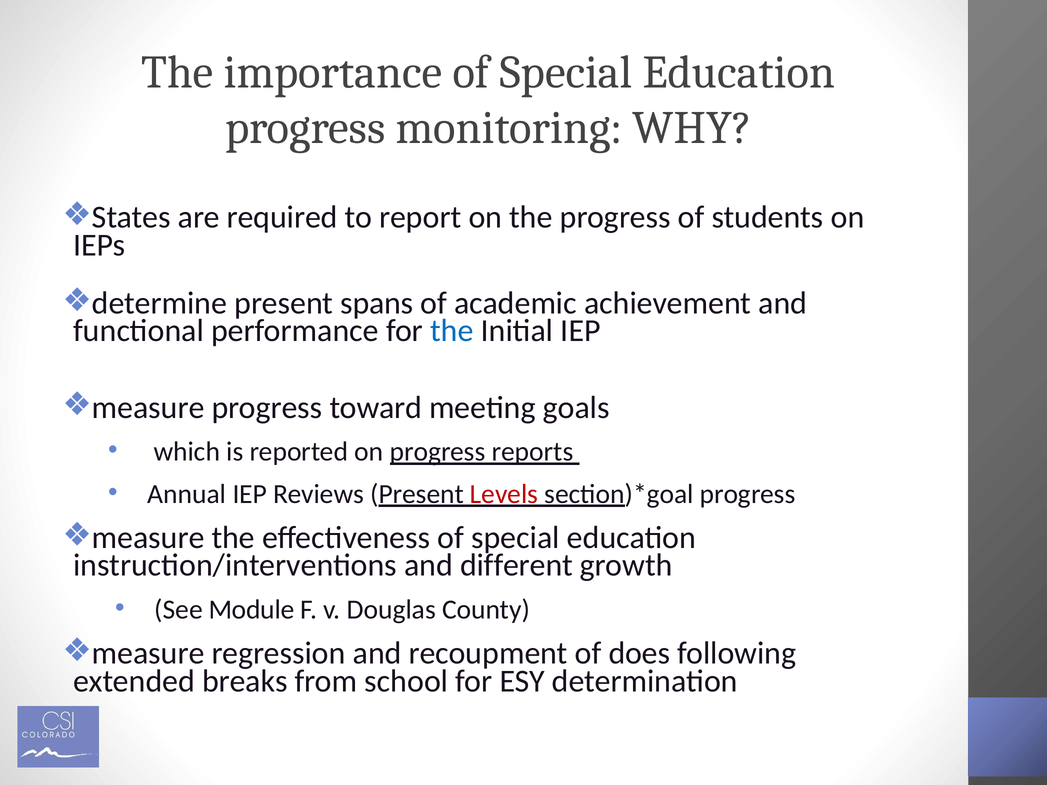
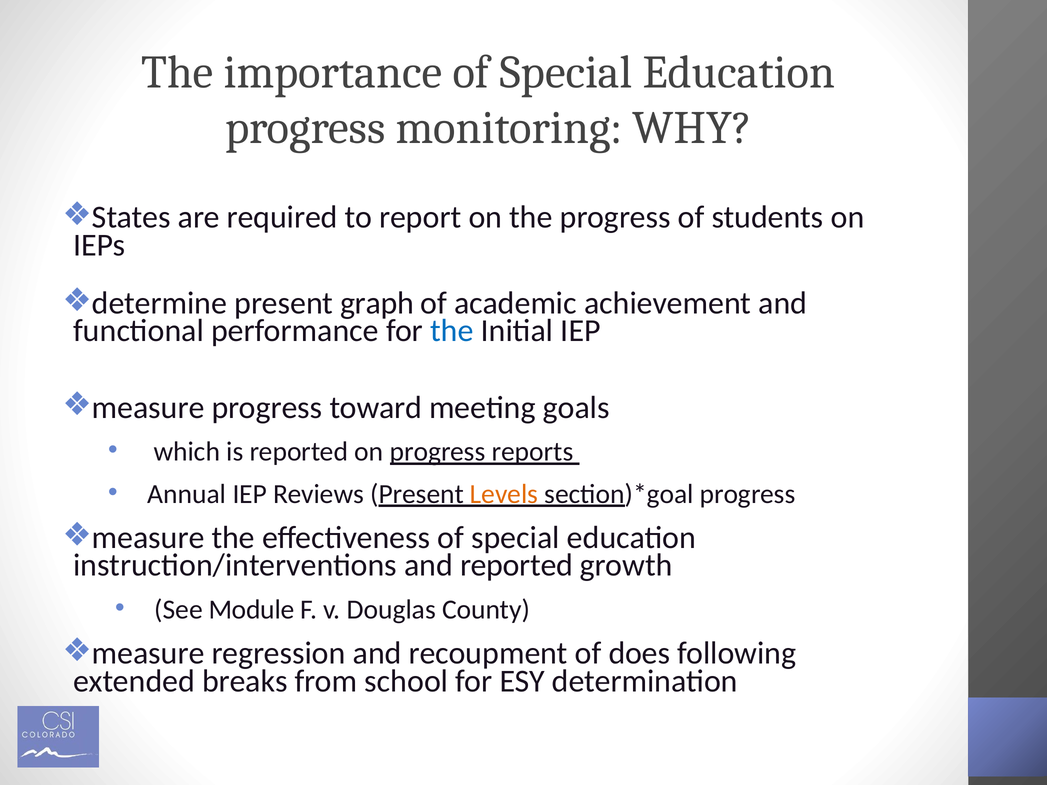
spans: spans -> graph (377, 303)
Levels colour: red -> orange (504, 494)
and different: different -> reported (517, 565)
